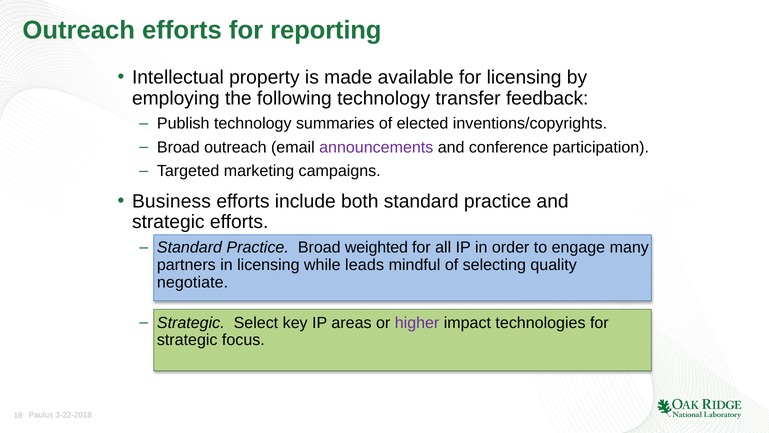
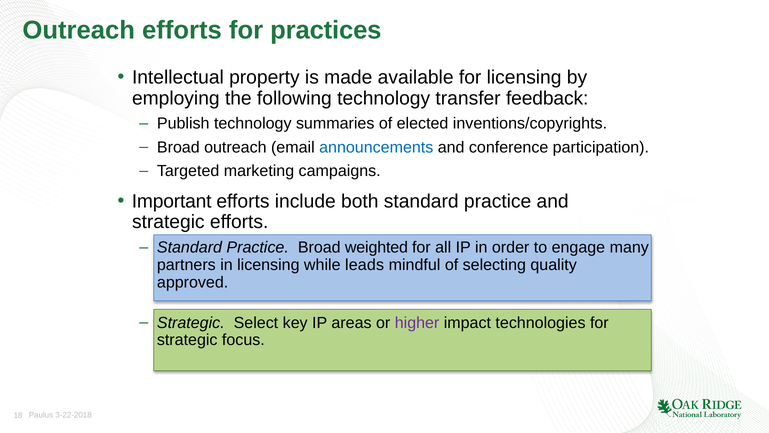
reporting: reporting -> practices (326, 30)
announcements colour: purple -> blue (376, 147)
Business: Business -> Important (172, 201)
negotiate: negotiate -> approved (193, 282)
